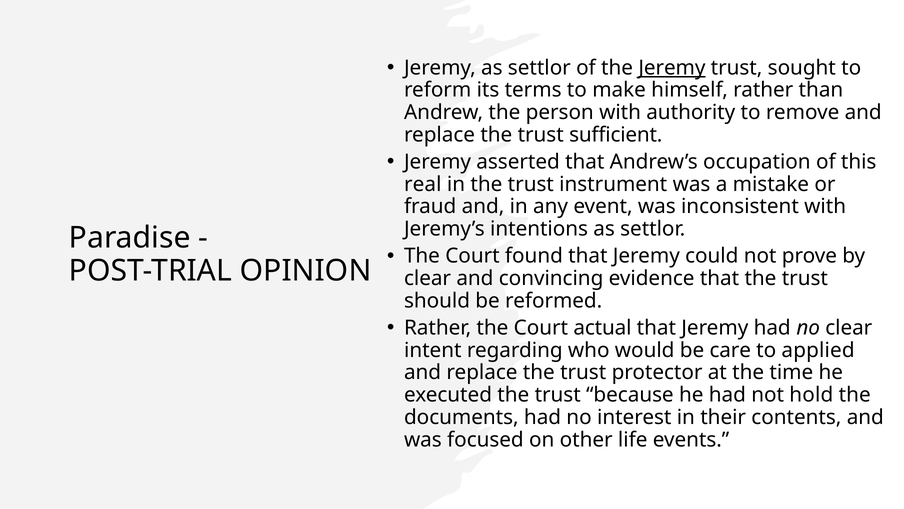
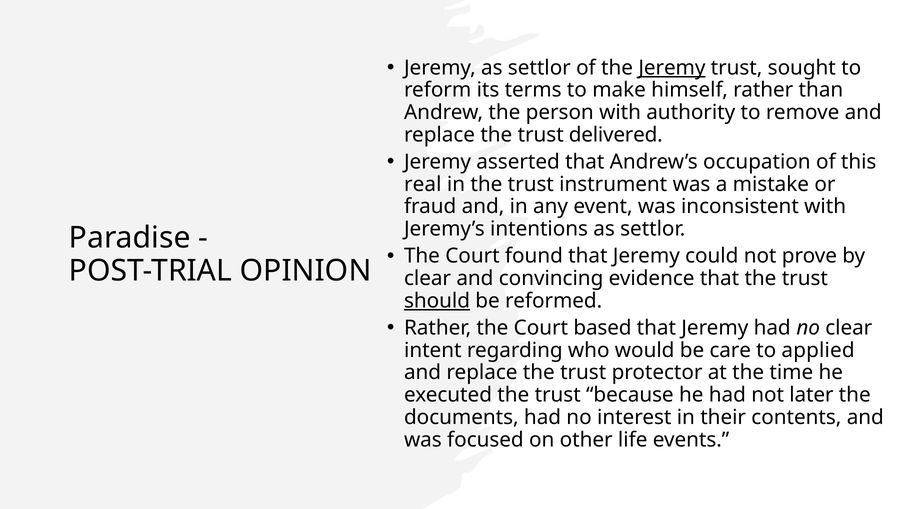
sufficient: sufficient -> delivered (616, 135)
should underline: none -> present (437, 300)
actual: actual -> based (602, 328)
hold: hold -> later (811, 395)
